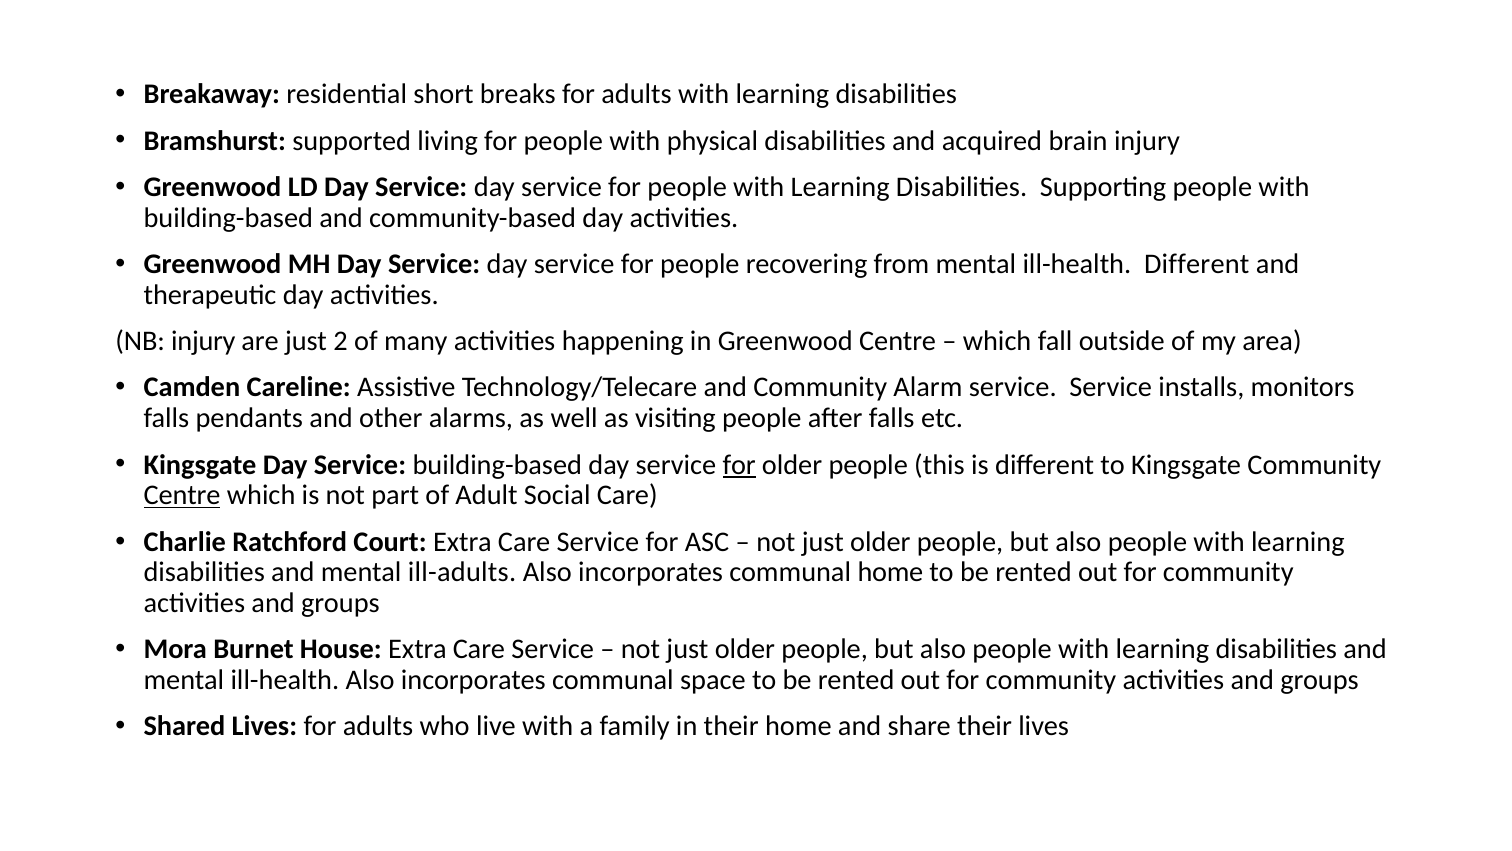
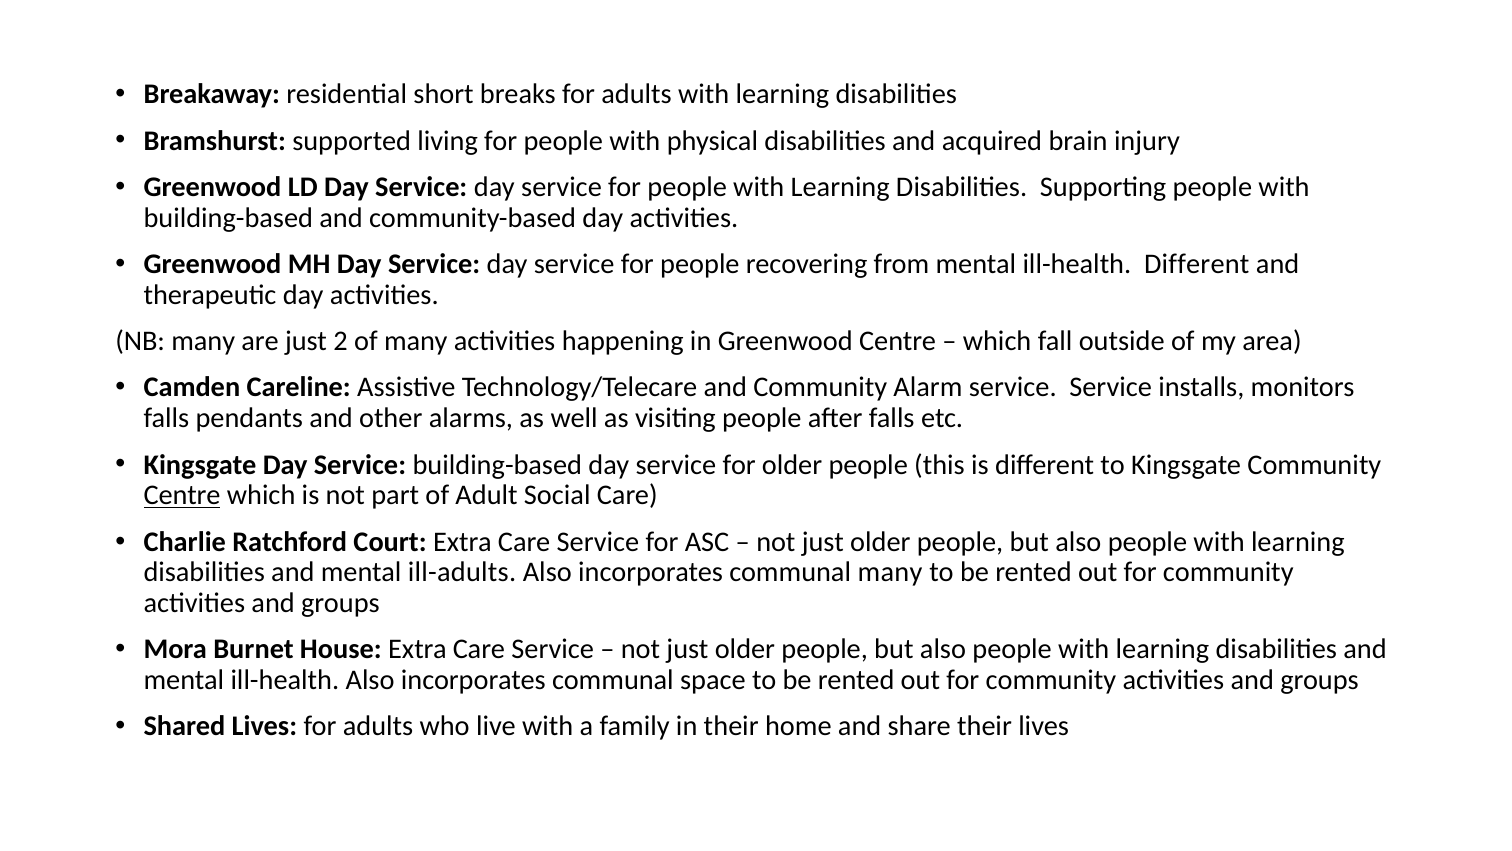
NB injury: injury -> many (203, 341)
for underline: present -> none (739, 464)
communal home: home -> many (890, 572)
